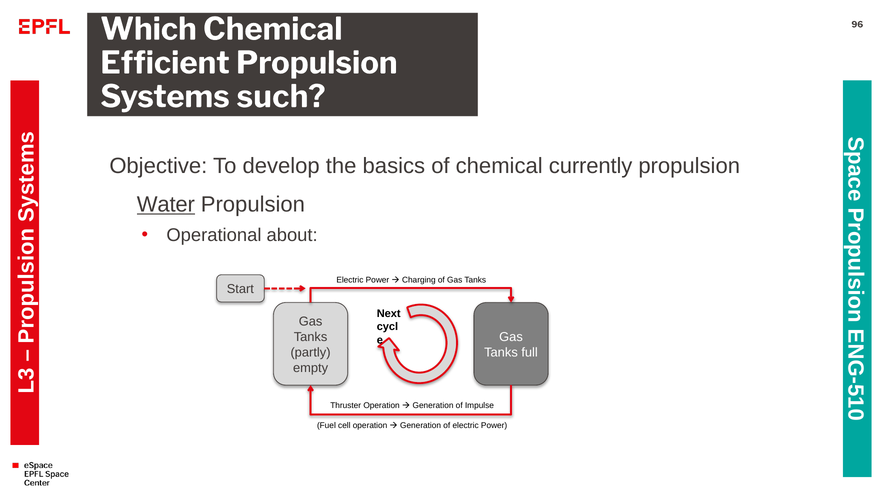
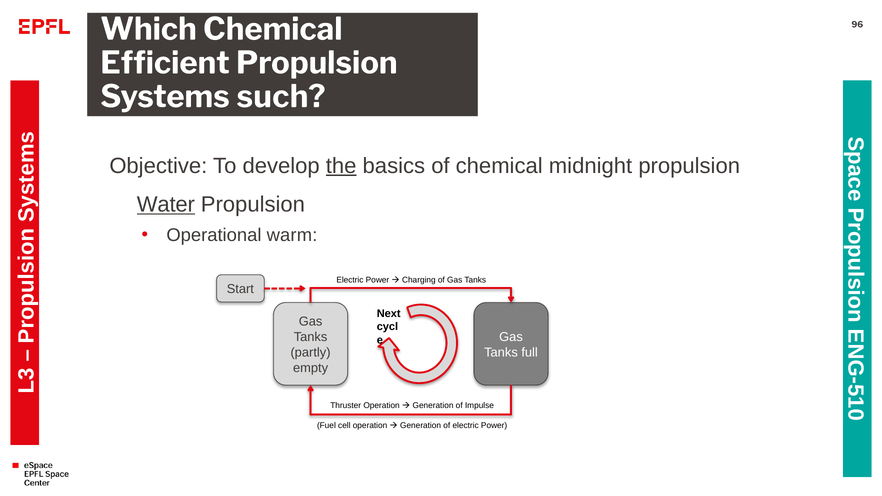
the underline: none -> present (341, 166)
currently: currently -> midnight (591, 166)
about: about -> warm (292, 235)
